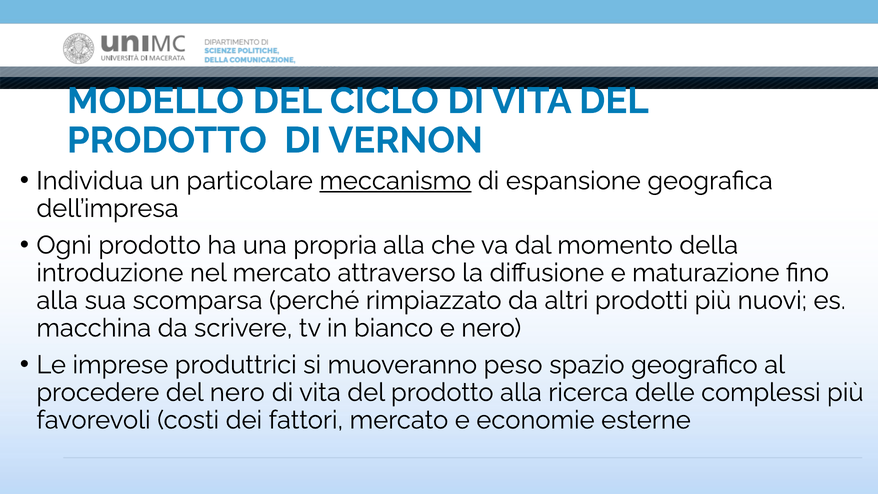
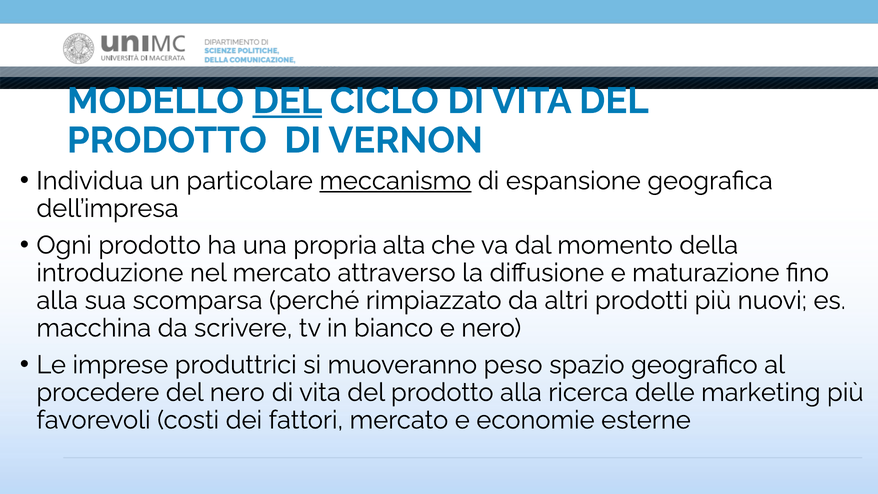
DEL underline: none -> present (287, 101)
propria alla: alla -> alta (404, 245)
complessi: complessi -> marketing (761, 392)
